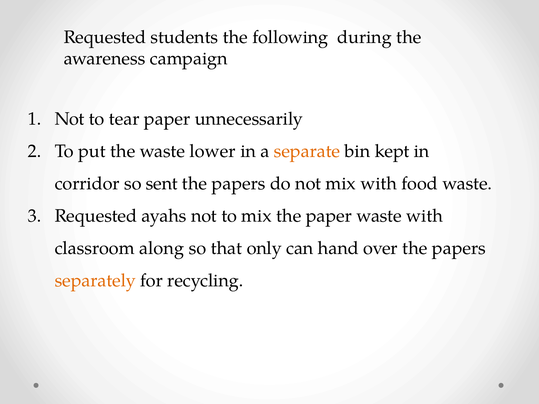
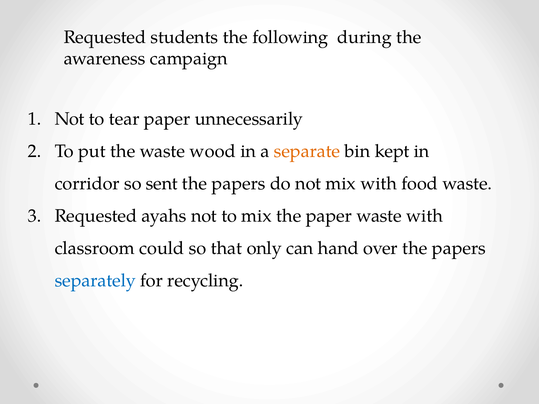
lower: lower -> wood (213, 151)
along: along -> could (162, 248)
separately colour: orange -> blue (95, 281)
